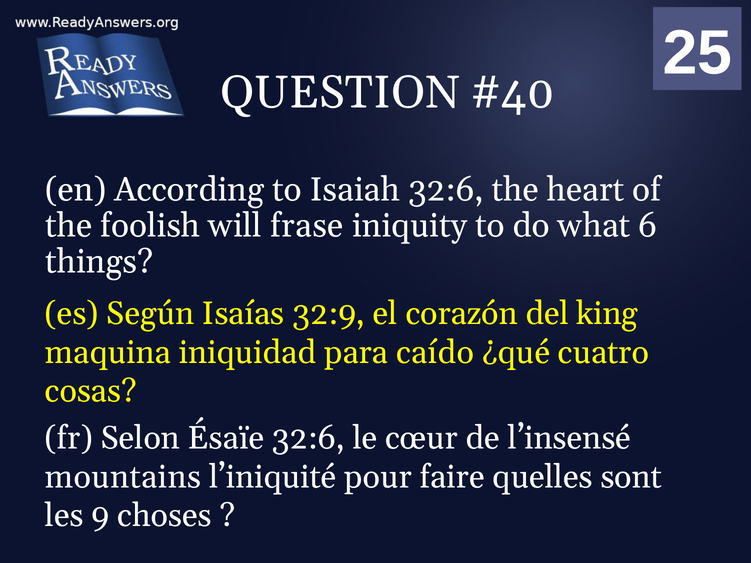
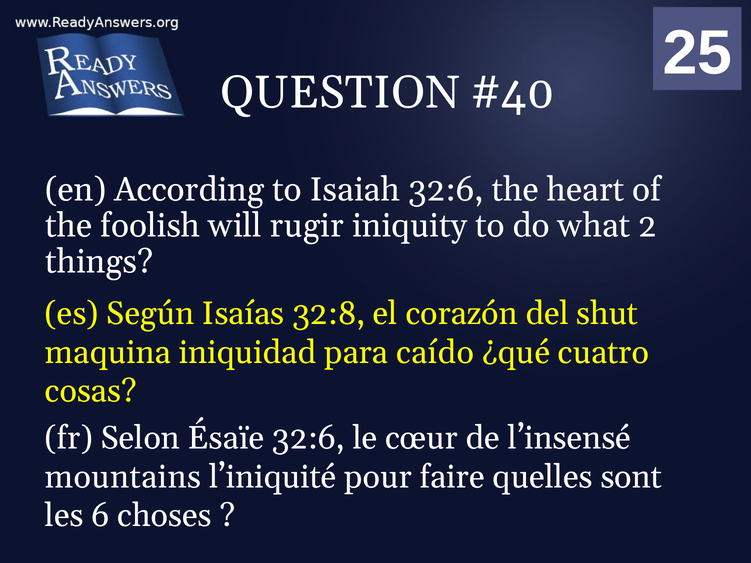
frase: frase -> rugir (307, 226)
6: 6 -> 2 (648, 226)
32:9: 32:9 -> 32:8 (329, 314)
king: king -> shut (607, 314)
9: 9 -> 6 (101, 516)
